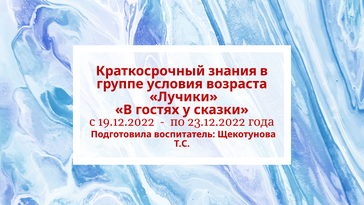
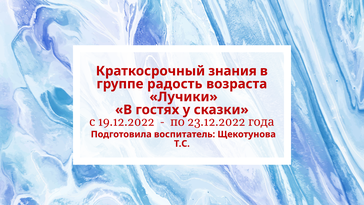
условия: условия -> радость (175, 84)
